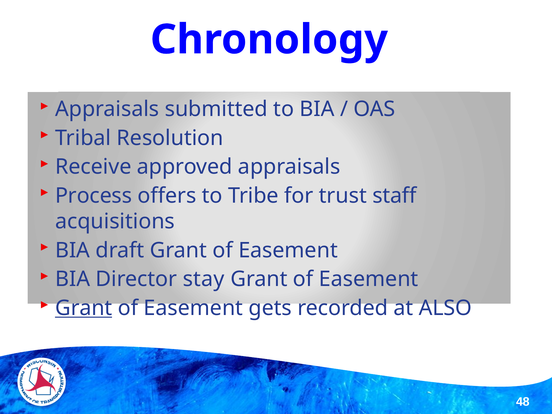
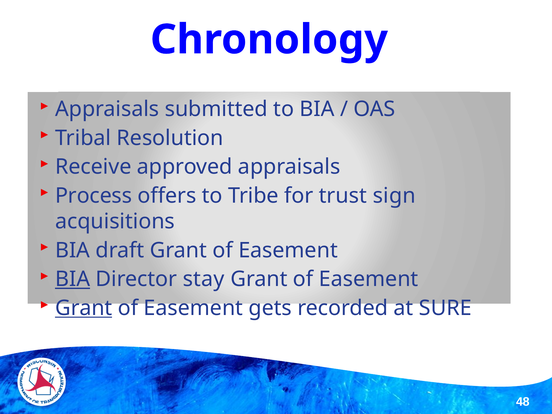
staff: staff -> sign (394, 196)
BIA underline: none -> present (73, 279)
ALSO: ALSO -> SURE (445, 308)
